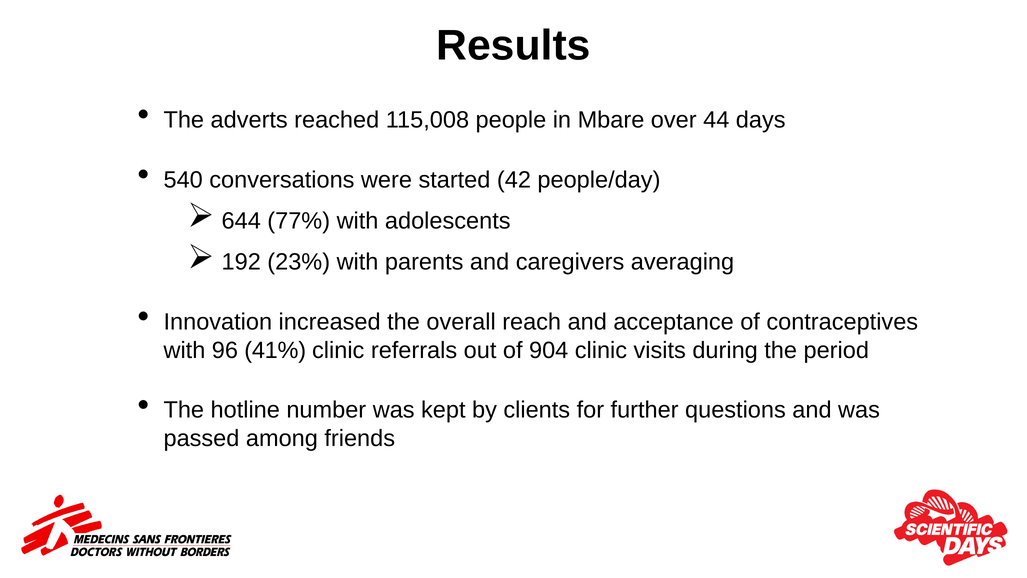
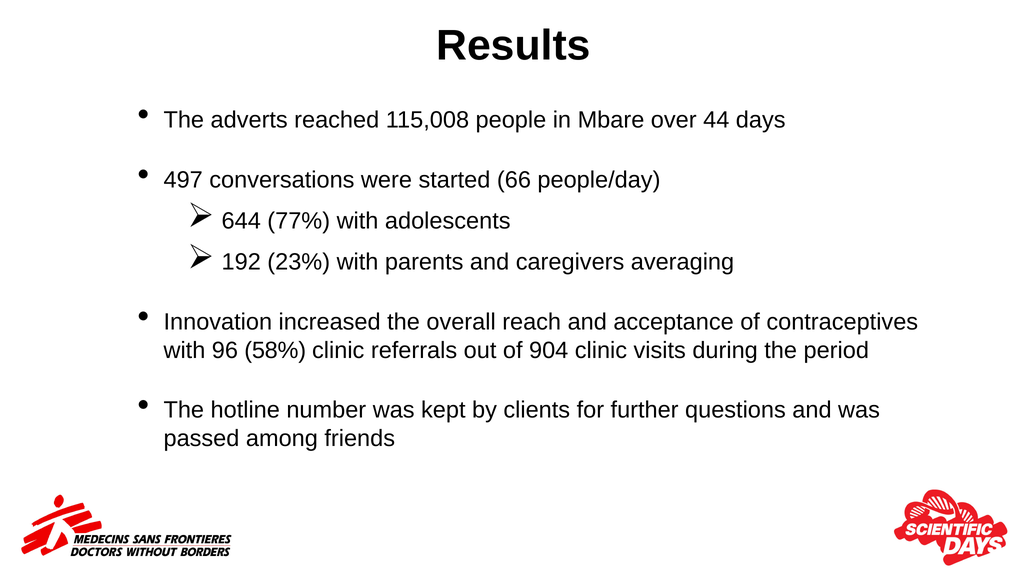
540: 540 -> 497 (183, 180)
42: 42 -> 66 (514, 180)
41%: 41% -> 58% (275, 350)
